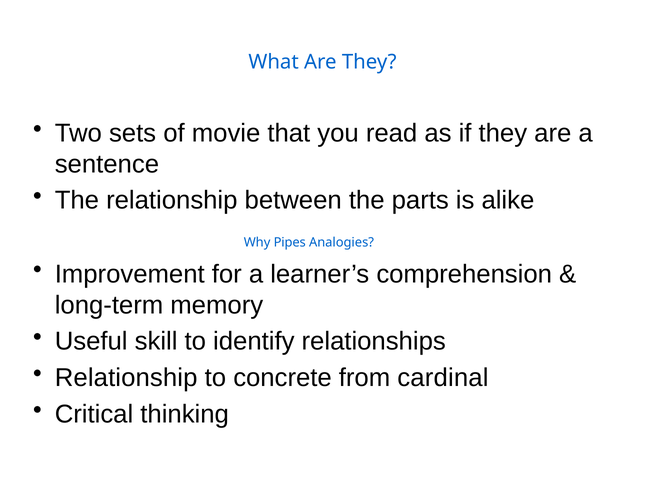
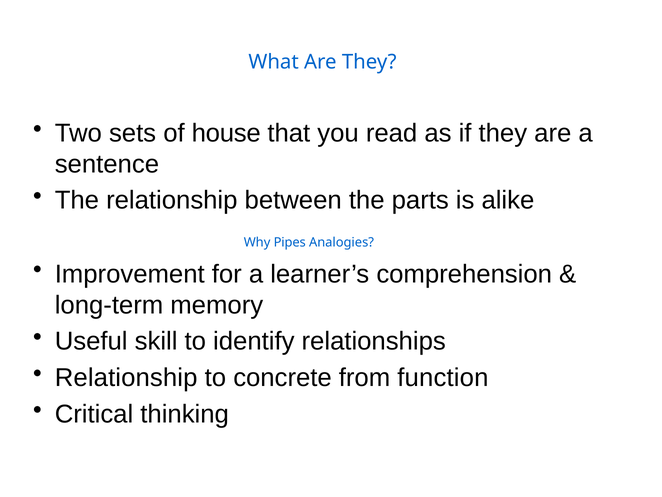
movie: movie -> house (226, 133)
cardinal: cardinal -> function (443, 377)
